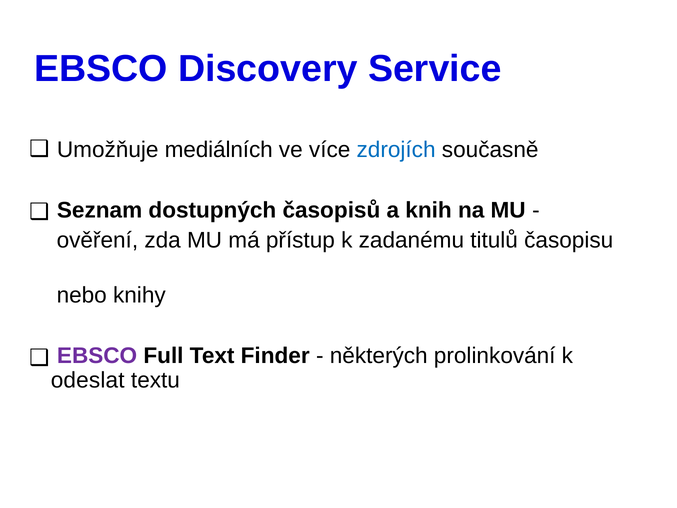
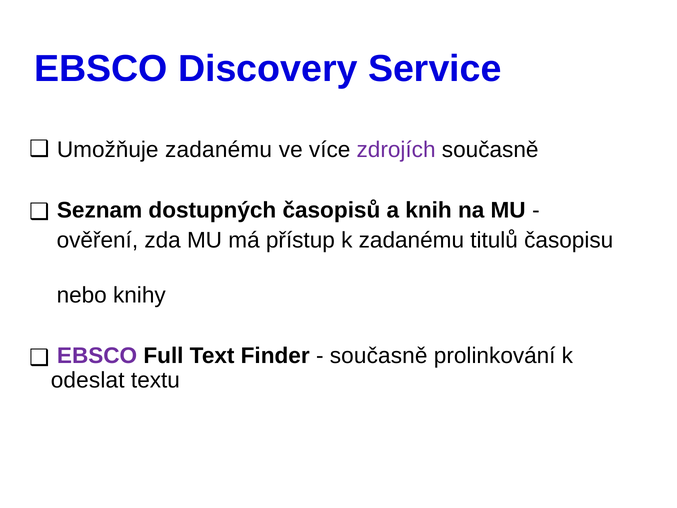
Umožňuje mediálních: mediálních -> zadanému (219, 150)
zdrojích colour: blue -> purple (396, 150)
některých: některých -> současně (379, 356)
